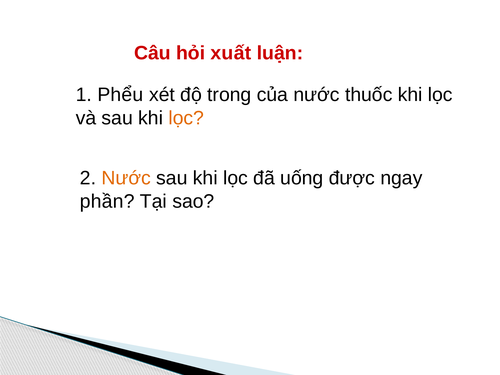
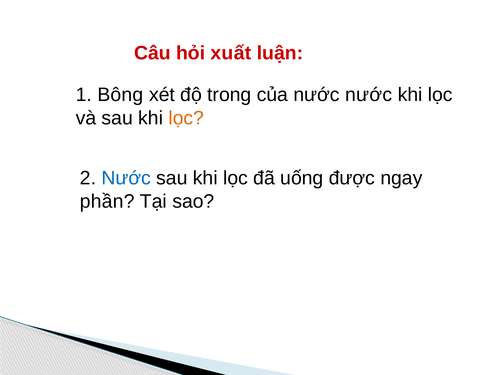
Phểu: Phểu -> Bông (120, 95)
nước thuốc: thuốc -> nước (369, 95)
Nước colour: orange -> blue (126, 178)
